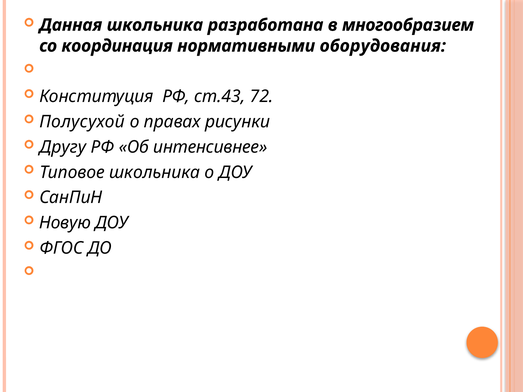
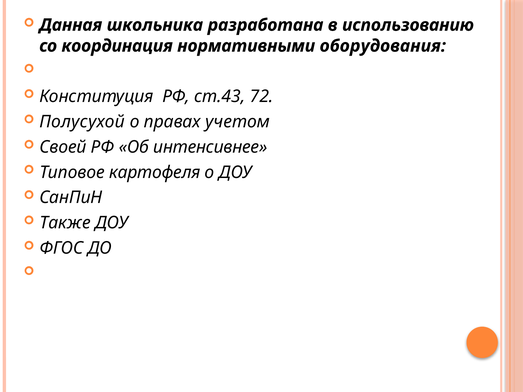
многообразием: многообразием -> использованию (408, 25)
рисунки: рисунки -> учетом (238, 122)
Другу: Другу -> Своей (63, 147)
Типовое школьника: школьника -> картофеля (155, 172)
Новую: Новую -> Также (65, 223)
